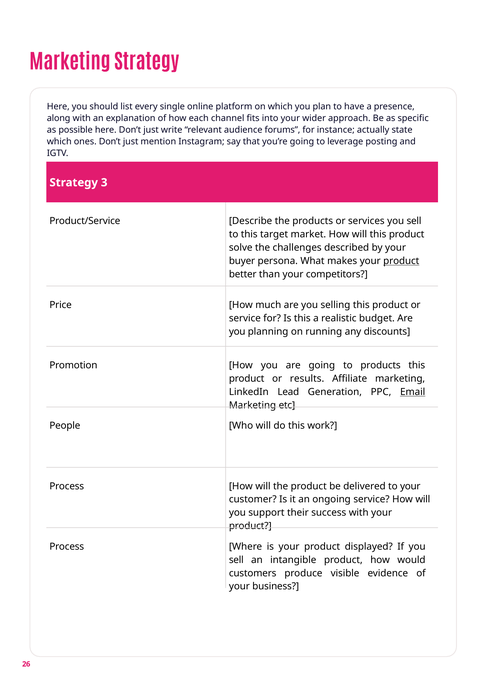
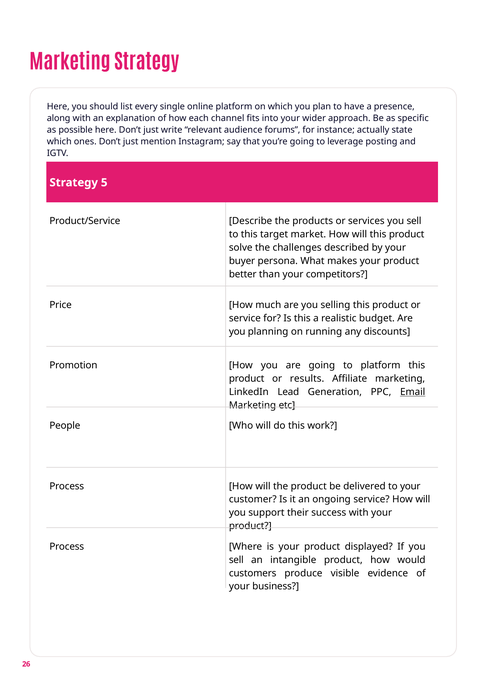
3: 3 -> 5 (104, 183)
product underline: present -> none (401, 261)
to products: products -> platform (381, 366)
